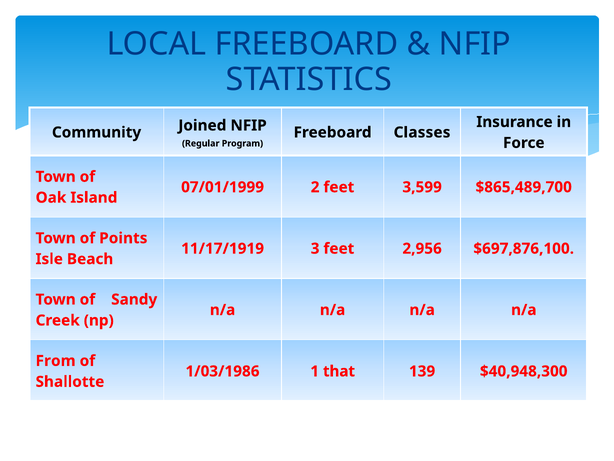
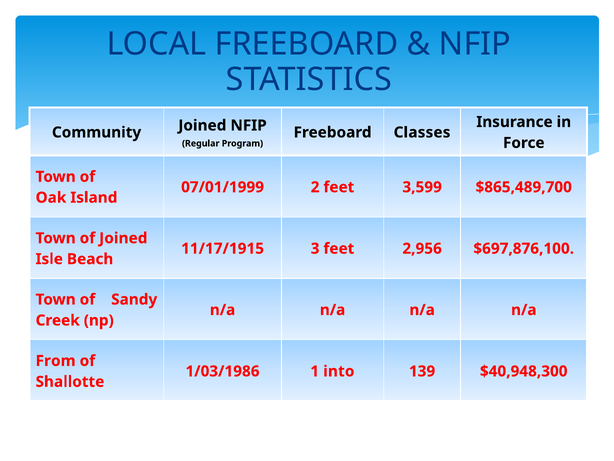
of Points: Points -> Joined (123, 238)
11/17/1919: 11/17/1919 -> 11/17/1915 (223, 248)
that: that -> into (339, 371)
